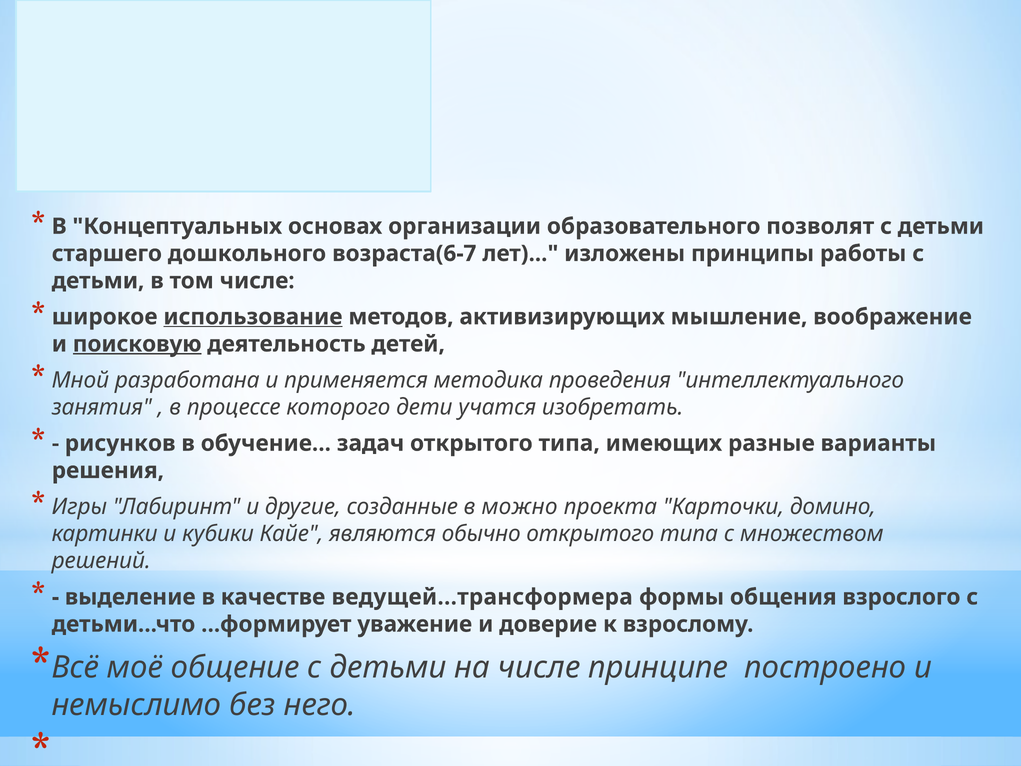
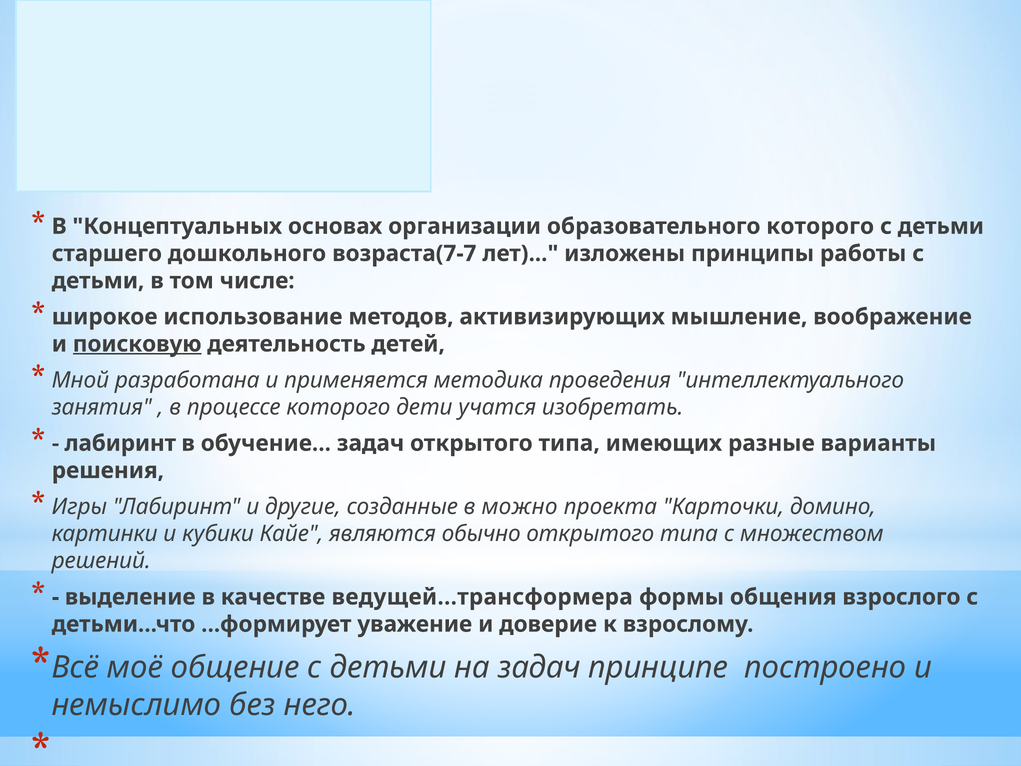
образовательного позволят: позволят -> которого (820, 226)
возраста(6-7: возраста(6-7 -> возраста(7-7 (404, 253)
использование underline: present -> none (253, 317)
рисунков: рисунков -> лабиринт (120, 443)
на числе: числе -> задач (539, 667)
